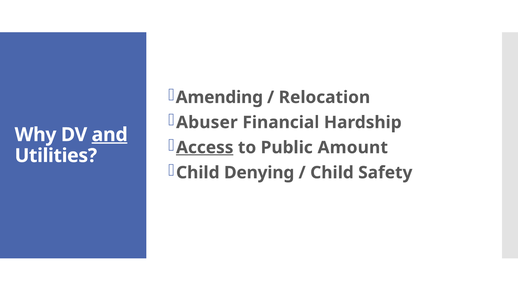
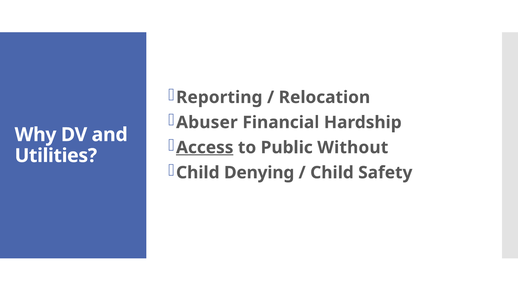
Amending: Amending -> Reporting (219, 97)
and underline: present -> none (110, 135)
Amount: Amount -> Without (353, 148)
